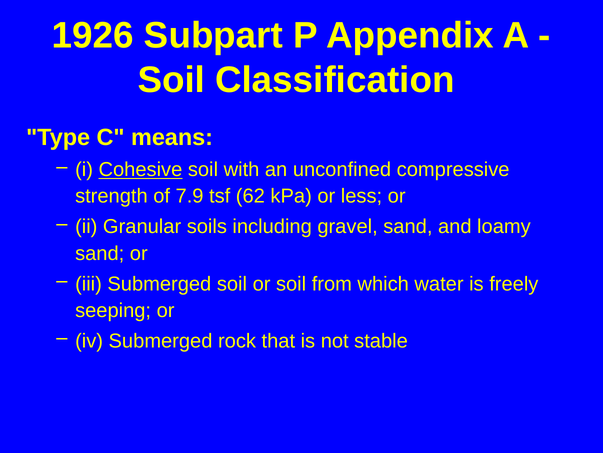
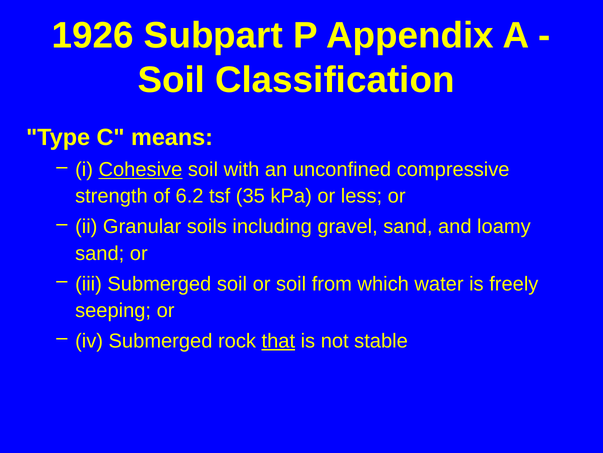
7.9: 7.9 -> 6.2 (190, 196)
62: 62 -> 35 (250, 196)
that underline: none -> present (278, 341)
